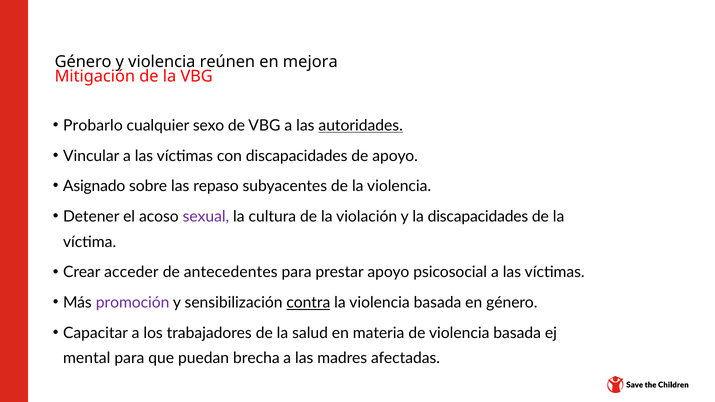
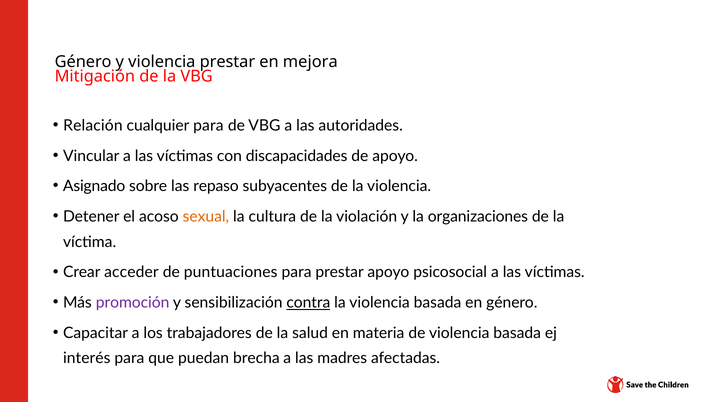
violencia reúnen: reúnen -> prestar (227, 62)
Probarlo: Probarlo -> Relación (93, 126)
cualquier sexo: sexo -> para (208, 126)
autoridades underline: present -> none (361, 126)
sexual colour: purple -> orange (206, 217)
la discapacidades: discapacidades -> organizaciones (478, 217)
antecedentes: antecedentes -> puntuaciones (231, 272)
mental: mental -> interés (87, 358)
